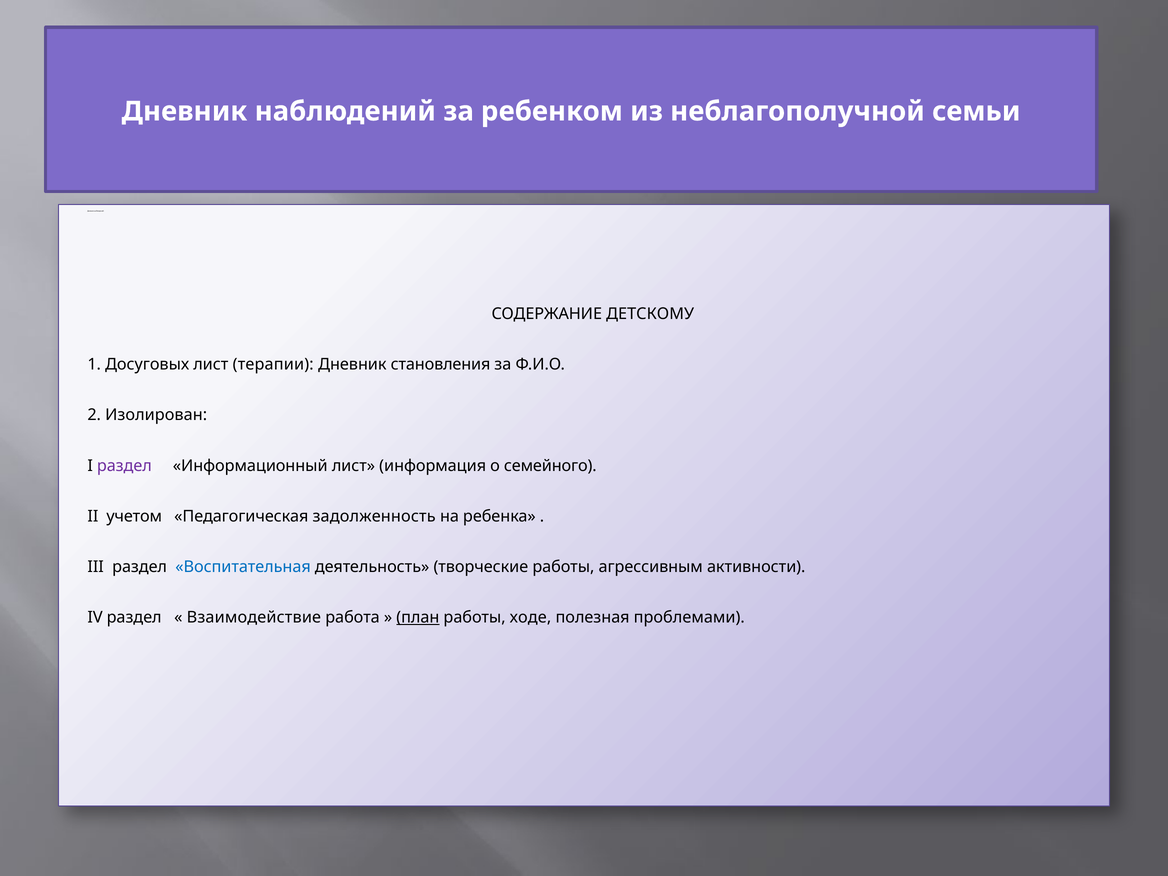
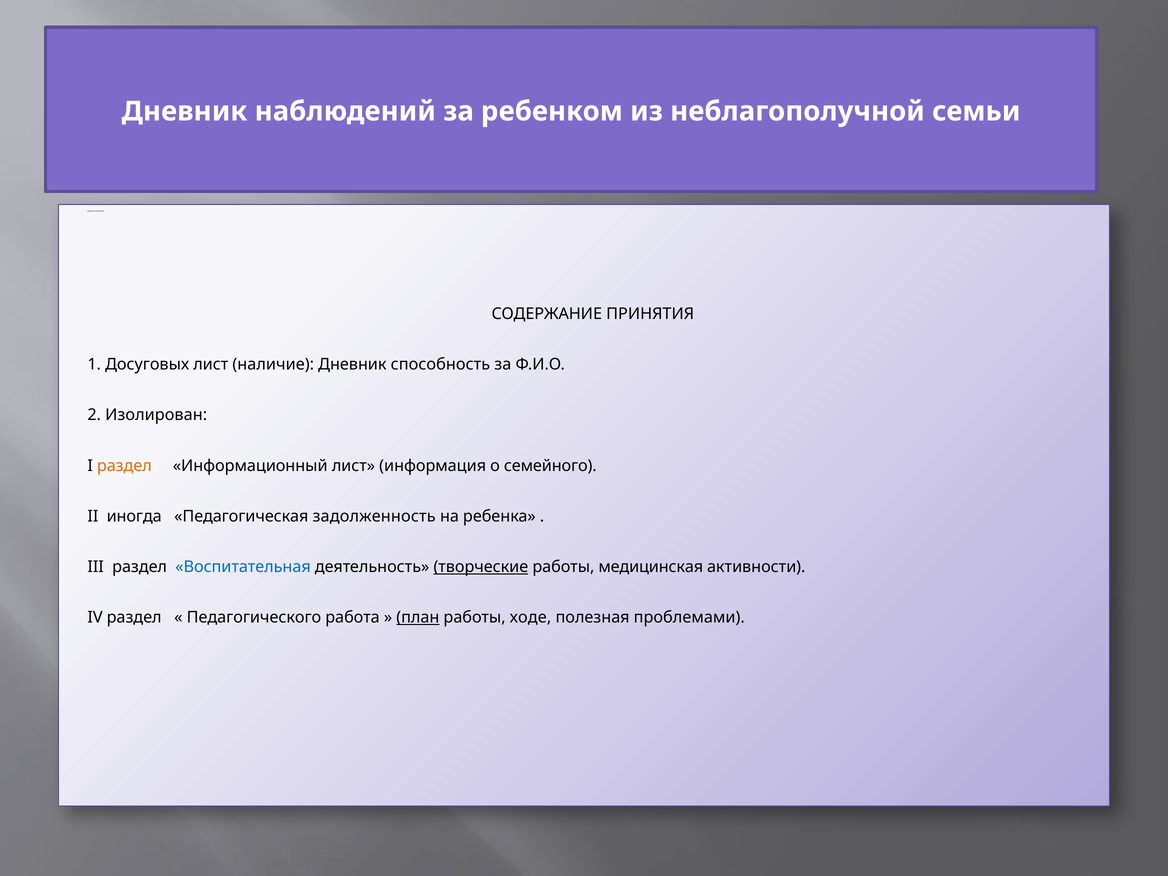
ДЕТСКОМУ: ДЕТСКОМУ -> ПРИНЯТИЯ (650, 314)
терапии: терапии -> наличие (273, 364)
становления: становления -> способность (440, 364)
раздел colour: purple -> orange (124, 466)
учетом: учетом -> иногда (134, 516)
творческие underline: none -> present (481, 567)
агрессивным: агрессивным -> медицинская (651, 567)
Взаимодействие: Взаимодействие -> Педагогического (254, 618)
